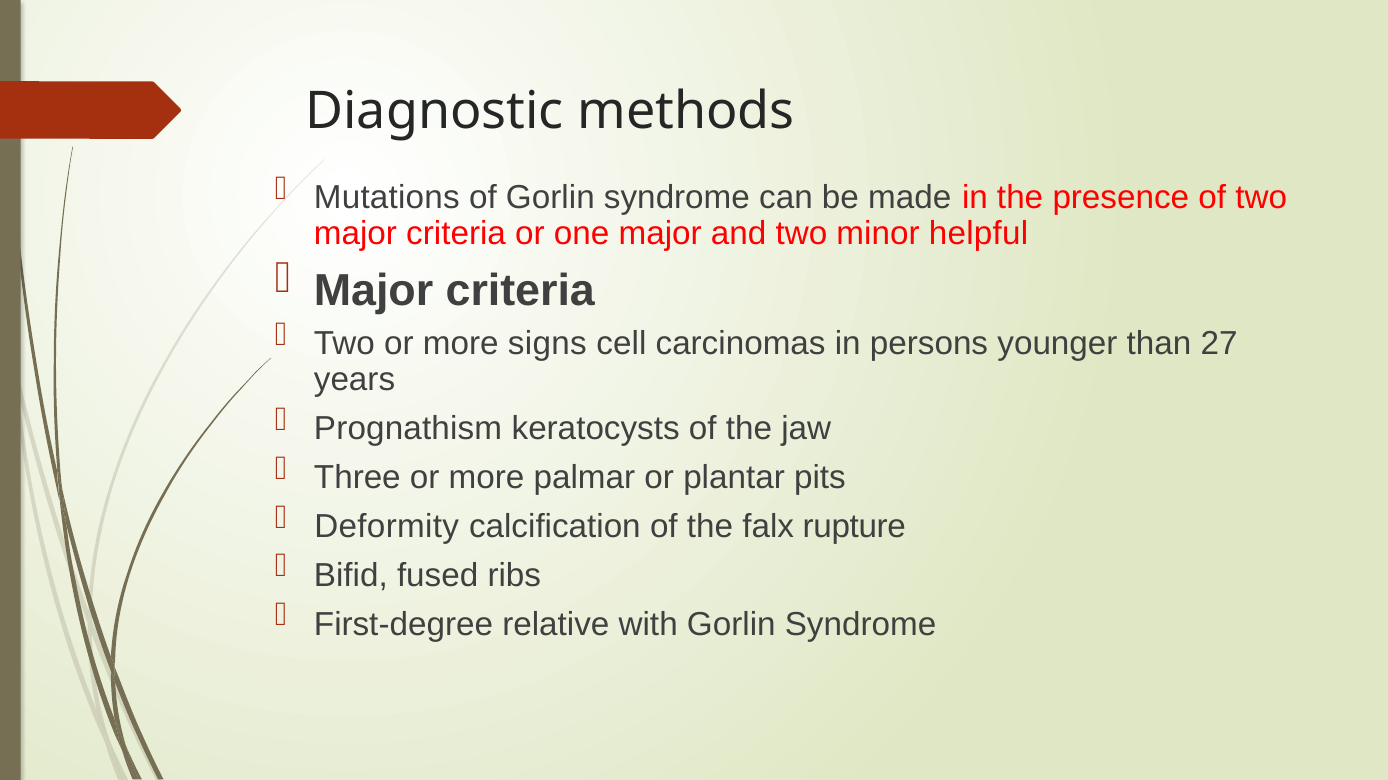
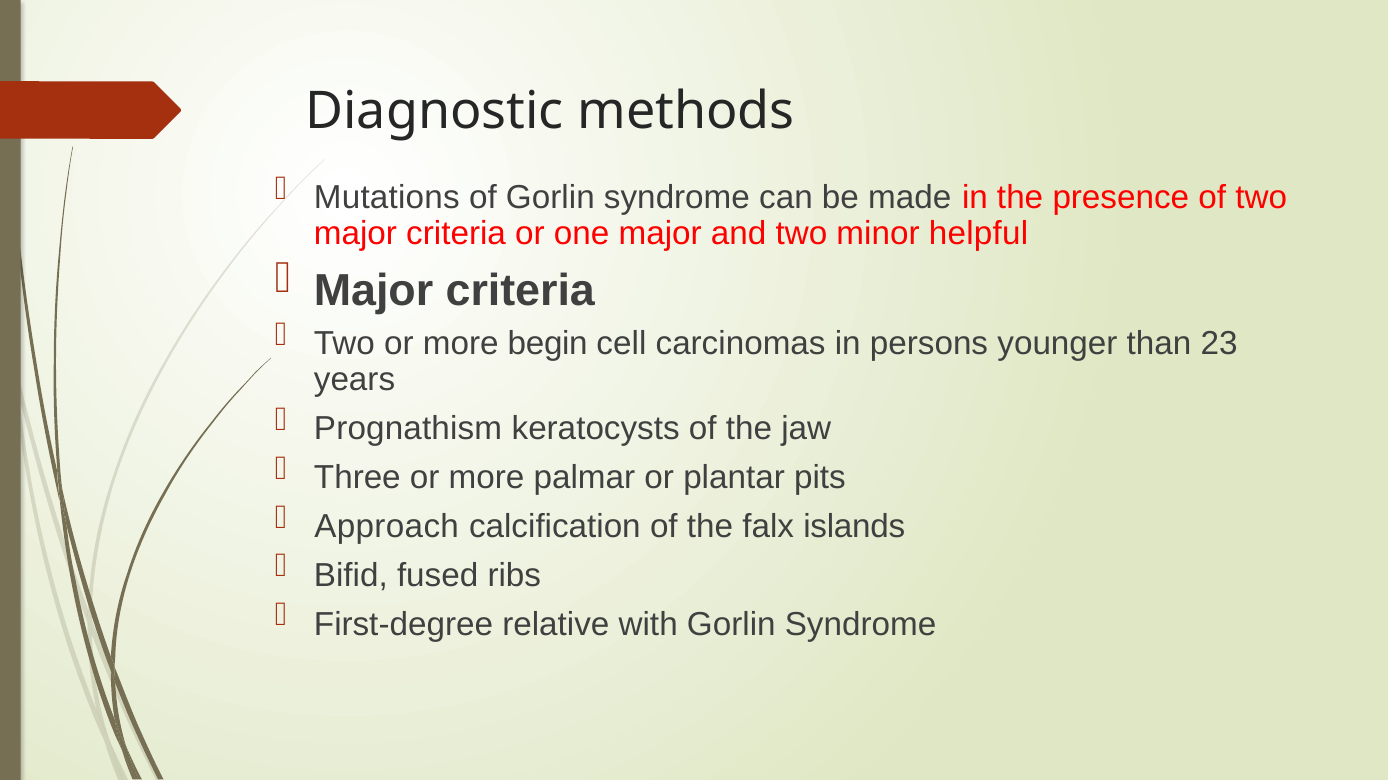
signs: signs -> begin (548, 344)
27: 27 -> 23 (1219, 344)
Deformity: Deformity -> Approach (387, 527)
rupture: rupture -> islands (854, 527)
